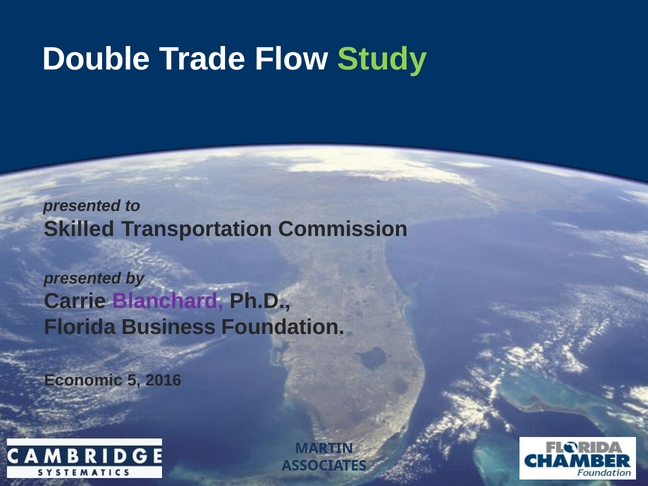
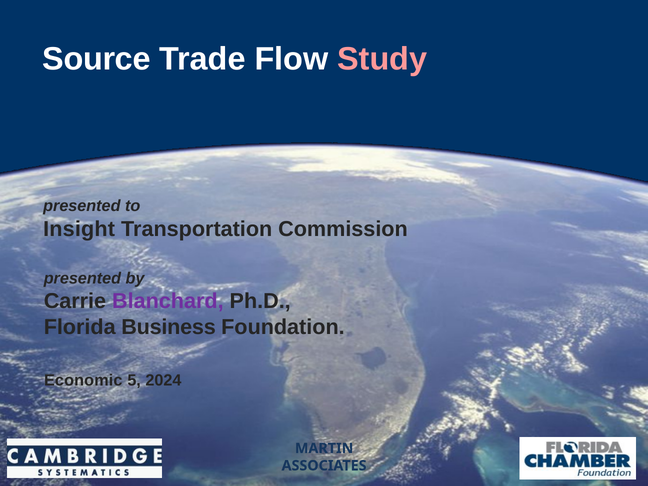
Double: Double -> Source (96, 59)
Study colour: light green -> pink (382, 59)
Skilled: Skilled -> Insight (79, 229)
2016: 2016 -> 2024 (163, 380)
